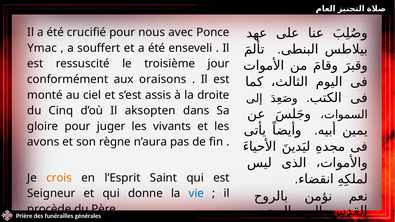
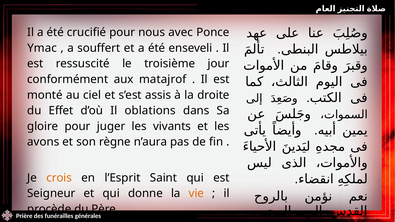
oraisons: oraisons -> matajrof (163, 79)
Cinq: Cinq -> Effet (61, 111)
aksopten: aksopten -> oblations (150, 111)
vie colour: blue -> orange (196, 194)
